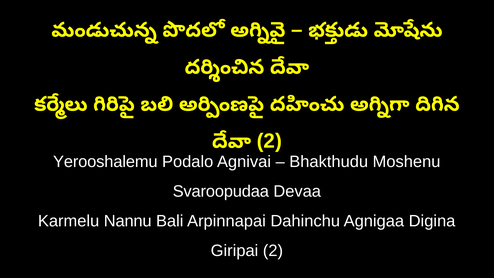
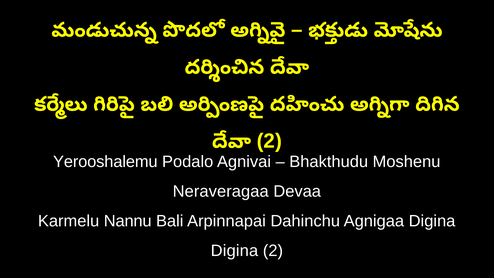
Svaroopudaa: Svaroopudaa -> Neraveragaa (221, 191)
Giripai: Giripai -> Digina (234, 251)
